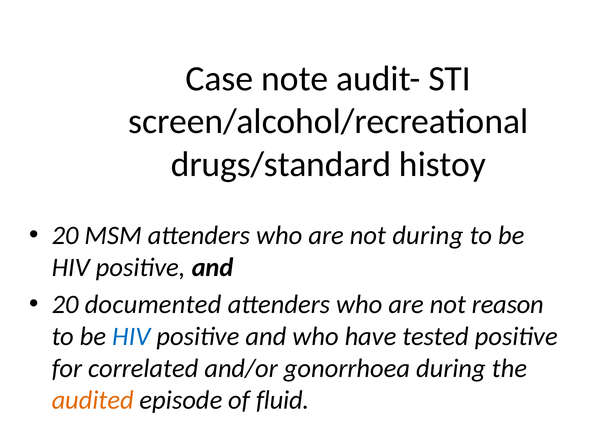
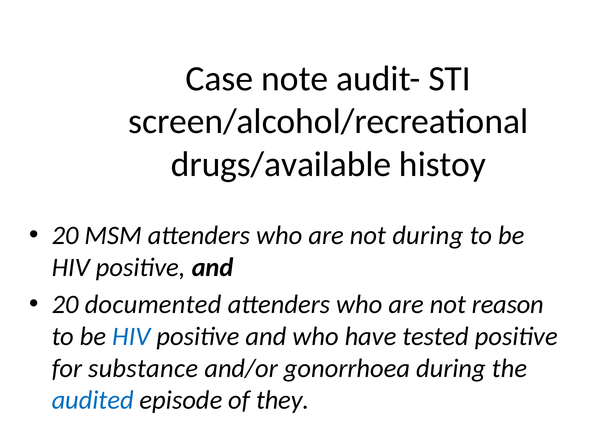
drugs/standard: drugs/standard -> drugs/available (281, 164)
correlated: correlated -> substance (143, 368)
audited colour: orange -> blue (93, 400)
fluid: fluid -> they (283, 400)
